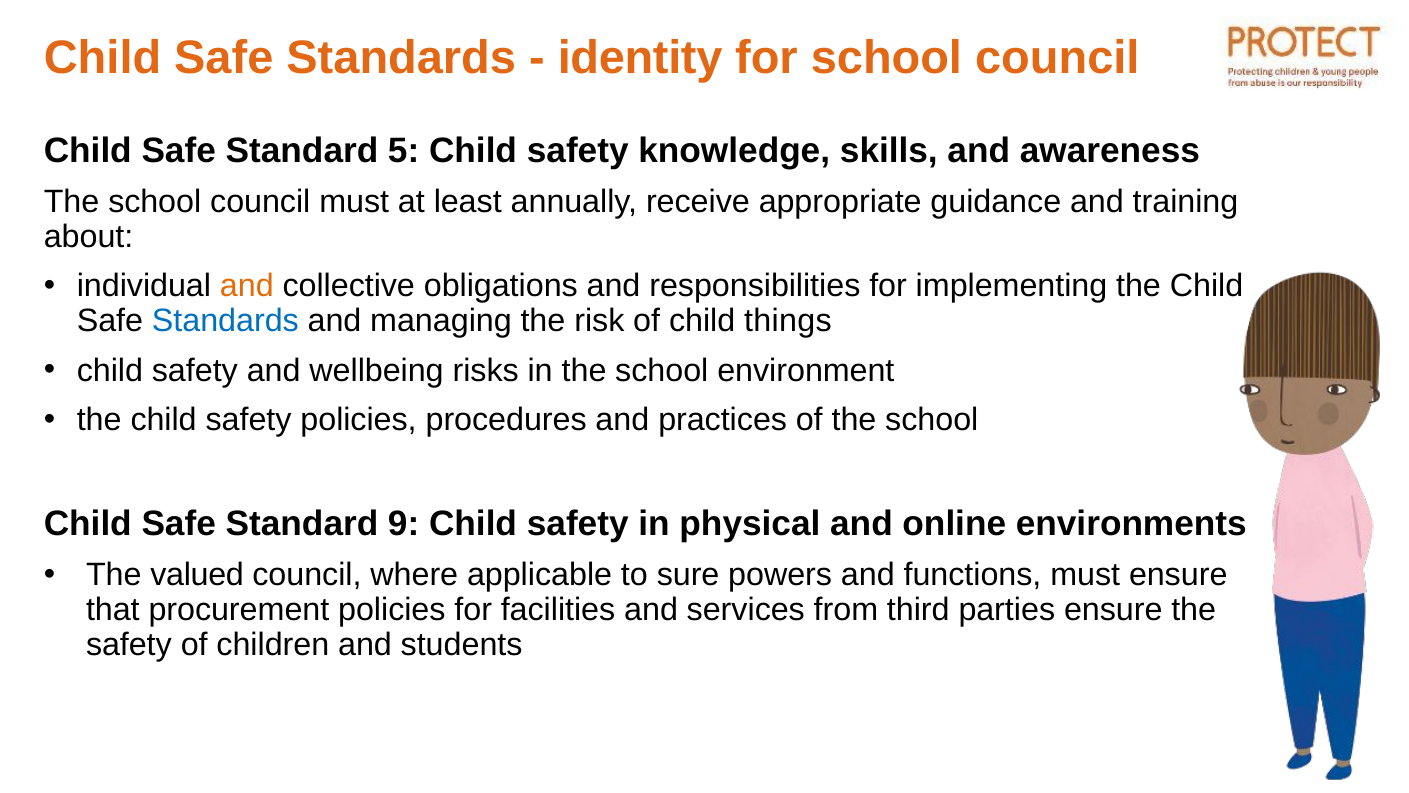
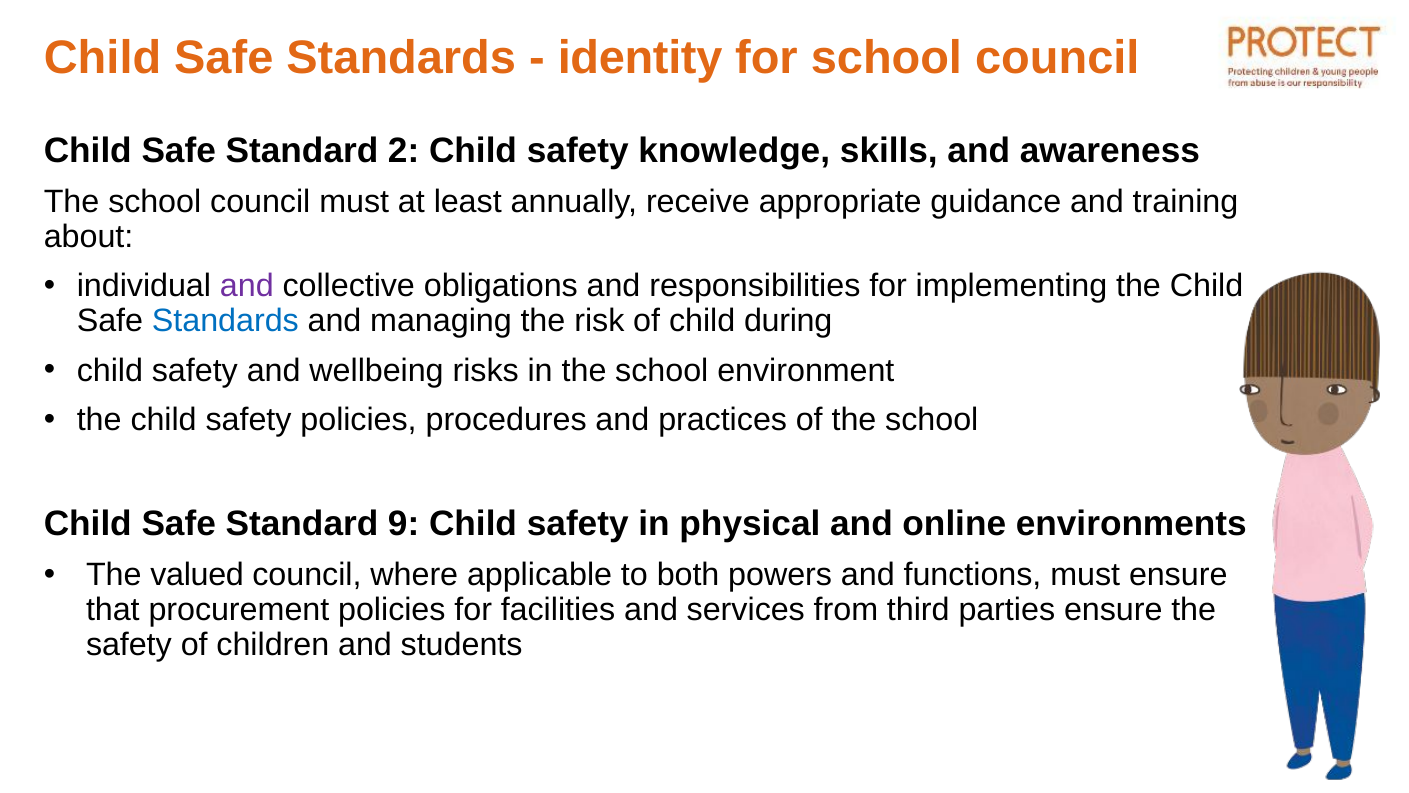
5: 5 -> 2 (404, 150)
and colour: orange -> purple (247, 286)
things: things -> during (788, 321)
sure: sure -> both (688, 575)
